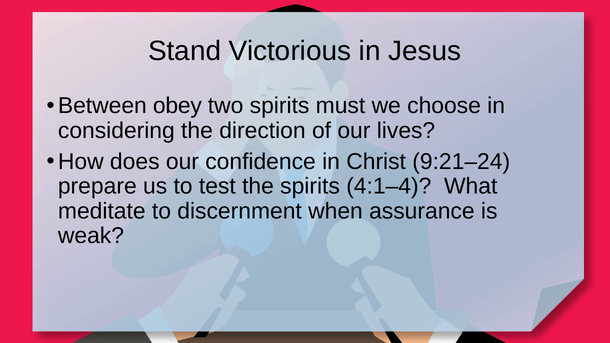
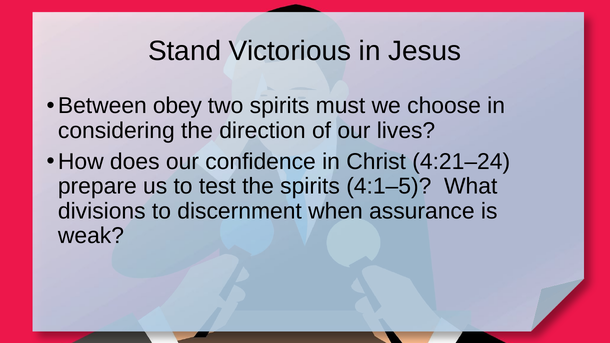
9:21–24: 9:21–24 -> 4:21–24 (461, 162)
4:1–4: 4:1–4 -> 4:1–5 (389, 186)
meditate: meditate -> divisions (102, 211)
